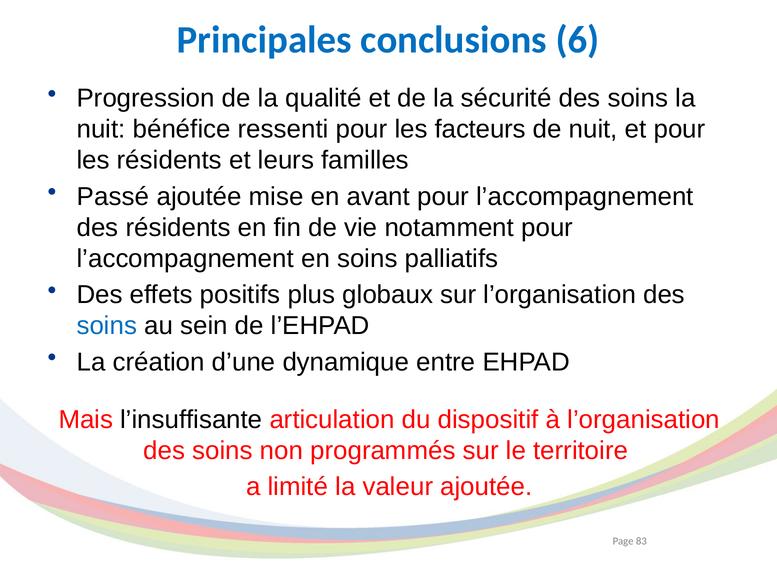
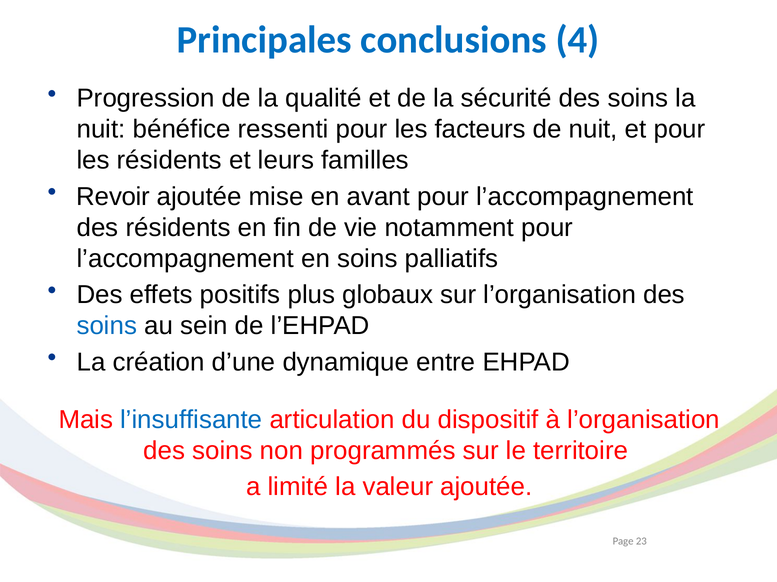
6: 6 -> 4 (578, 40)
Passé: Passé -> Revoir (113, 197)
l’insuffisante colour: black -> blue (191, 420)
83: 83 -> 23 (641, 542)
